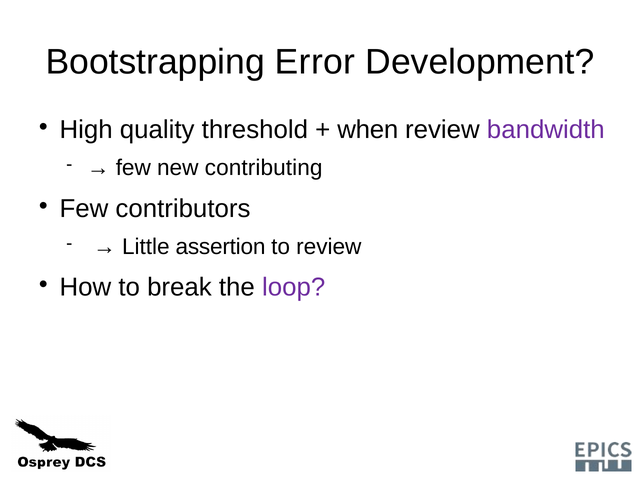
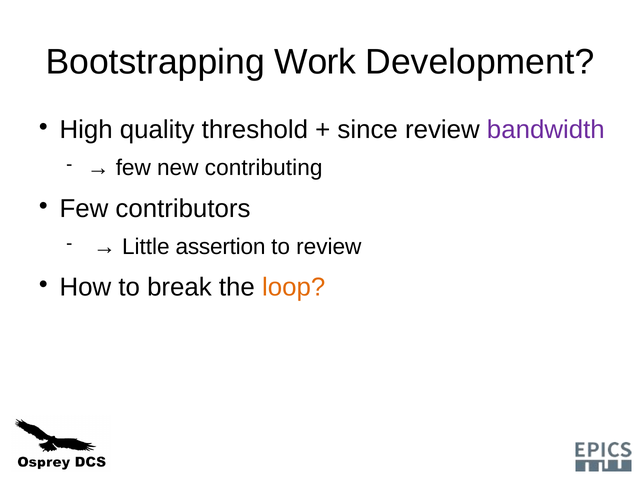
Error: Error -> Work (315, 62)
when: when -> since (368, 130)
loop colour: purple -> orange (294, 287)
